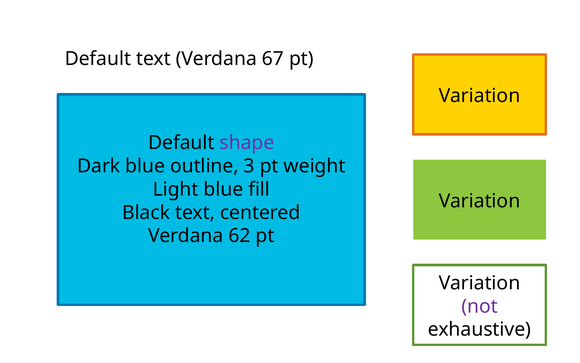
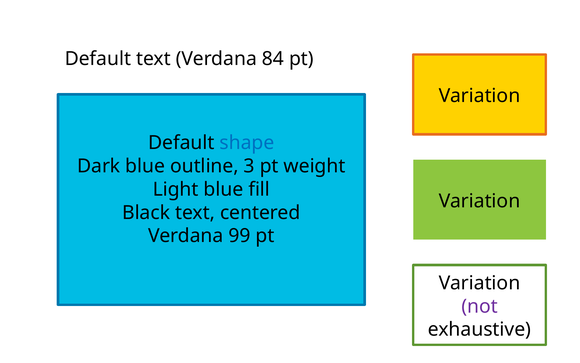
67: 67 -> 84 (273, 59)
shape colour: purple -> blue (247, 143)
62: 62 -> 99 (240, 236)
